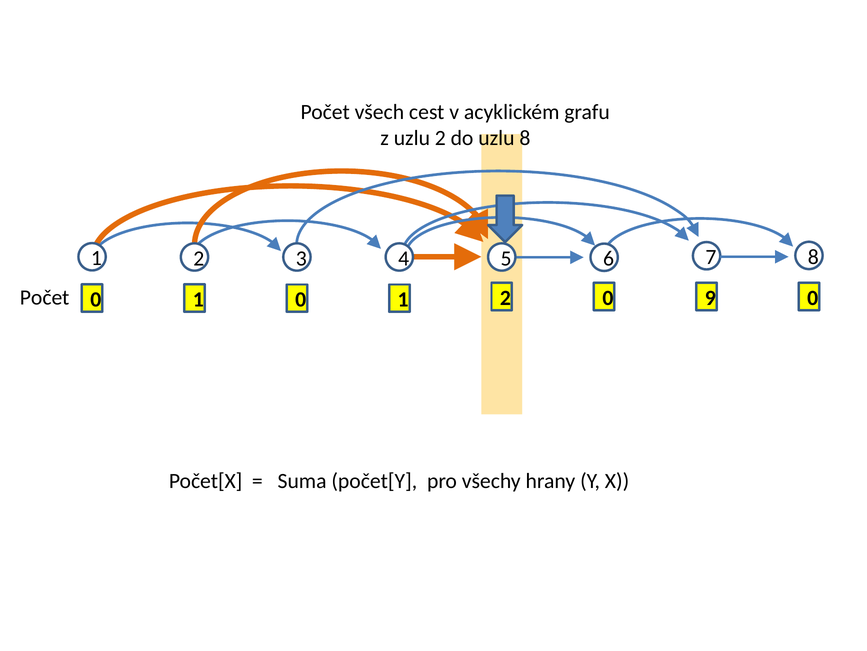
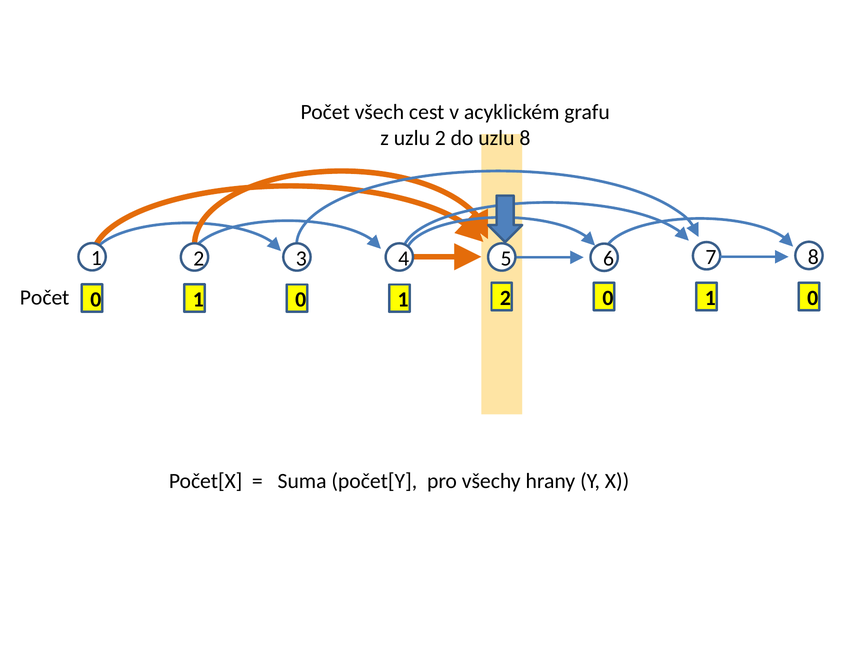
2 0 9: 9 -> 1 (710, 298)
